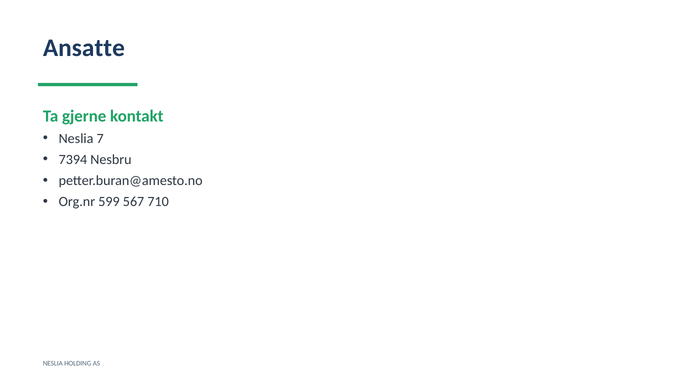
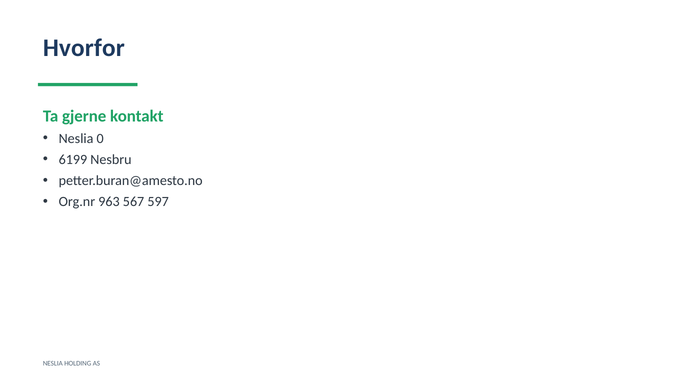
Ansatte: Ansatte -> Hvorfor (84, 48)
7: 7 -> 0 (100, 139)
7394: 7394 -> 6199 (73, 160)
599: 599 -> 963 (109, 202)
710: 710 -> 597 (158, 202)
